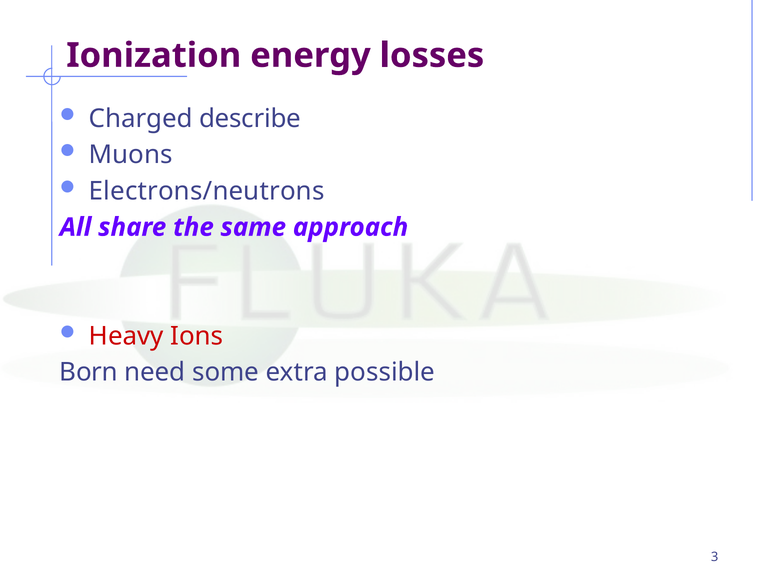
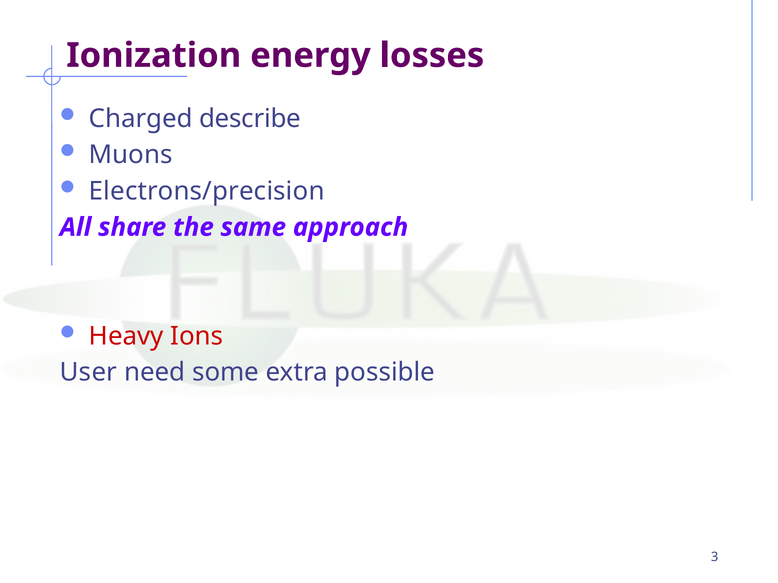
Electrons/neutrons: Electrons/neutrons -> Electrons/precision (207, 191)
Born: Born -> User (88, 373)
